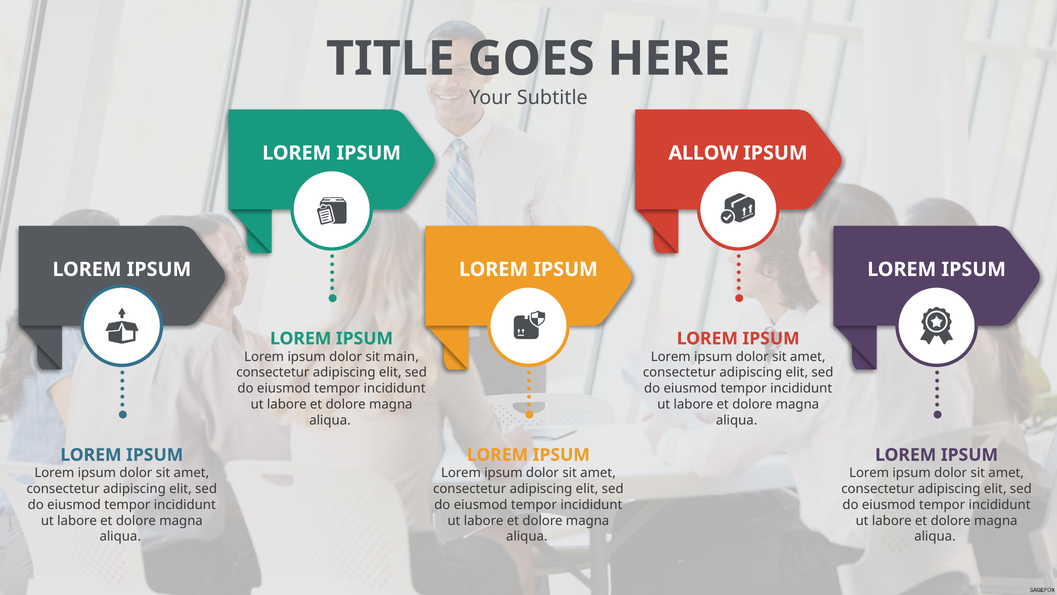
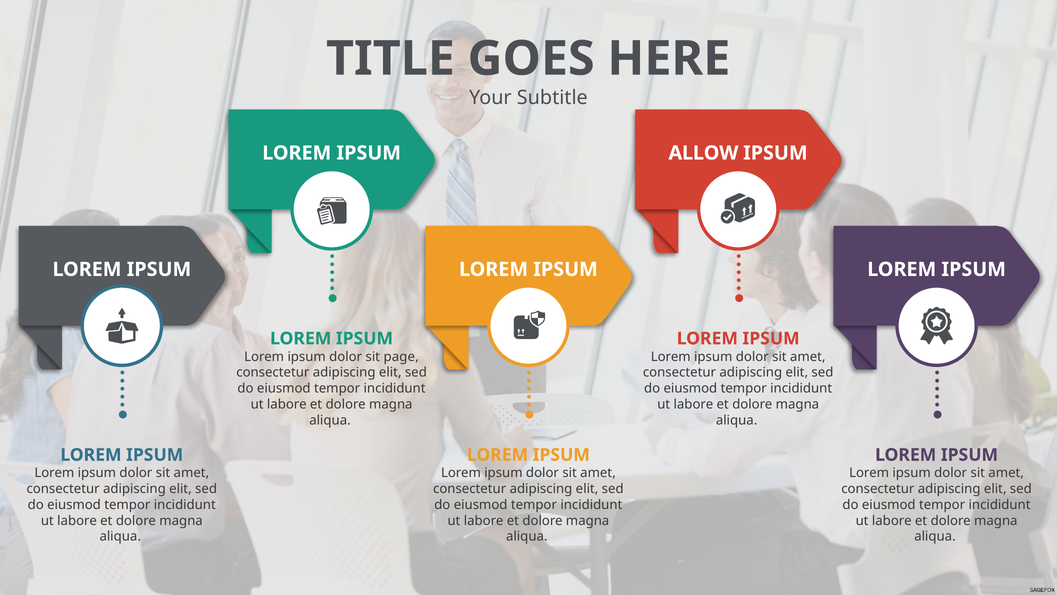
main: main -> page (401, 356)
